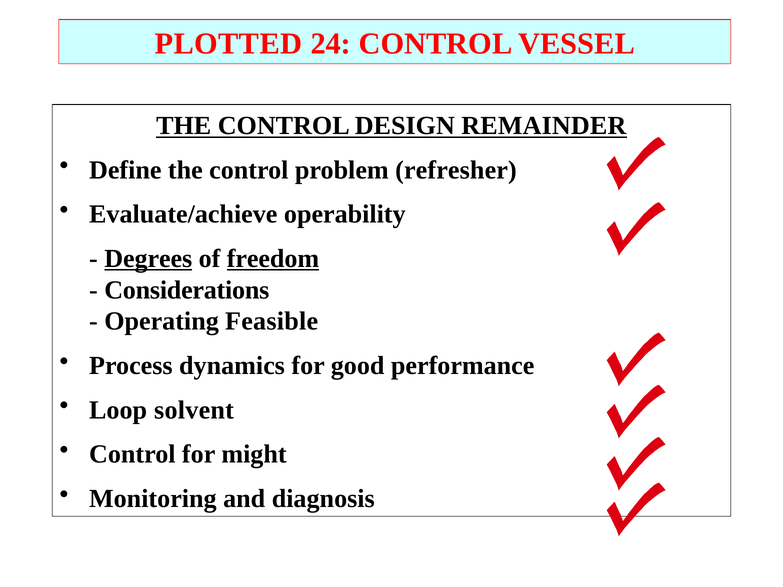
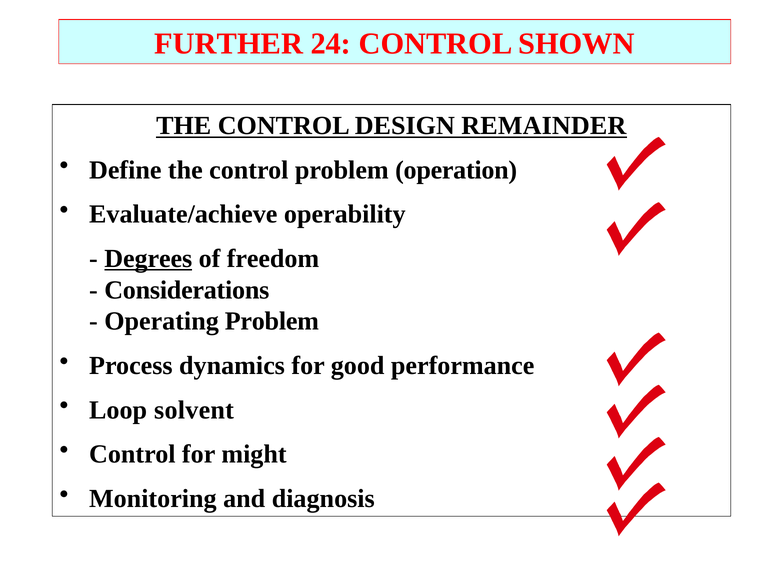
PLOTTED: PLOTTED -> FURTHER (229, 44)
VESSEL: VESSEL -> SHOWN (577, 44)
refresher: refresher -> operation (456, 170)
freedom underline: present -> none (273, 259)
Operating Feasible: Feasible -> Problem (272, 321)
